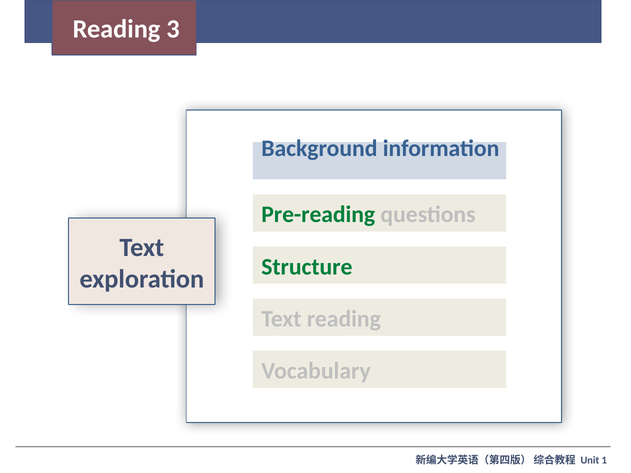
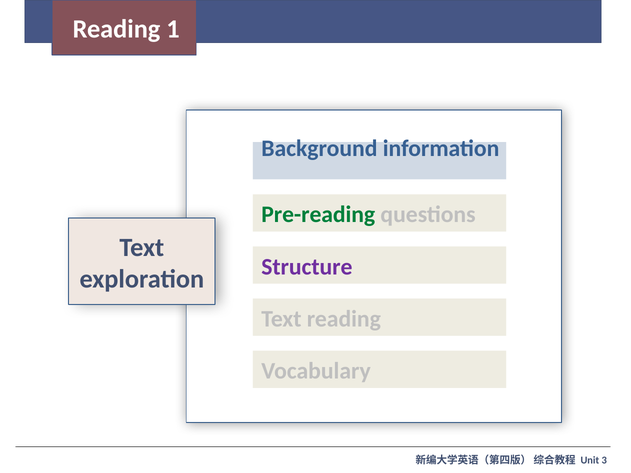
3: 3 -> 1 (173, 29)
Structure colour: green -> purple (307, 267)
1: 1 -> 3 (604, 460)
